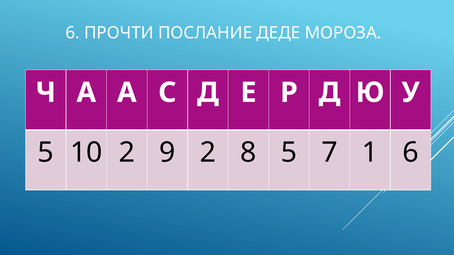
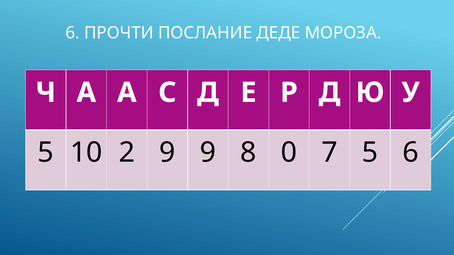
9 2: 2 -> 9 (208, 153)
8 5: 5 -> 0 (289, 153)
7 1: 1 -> 5 (370, 153)
